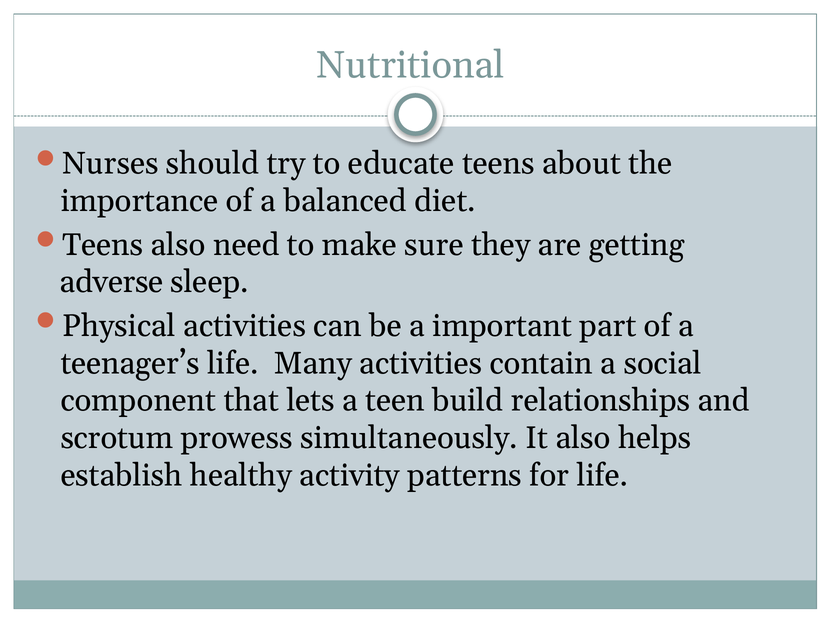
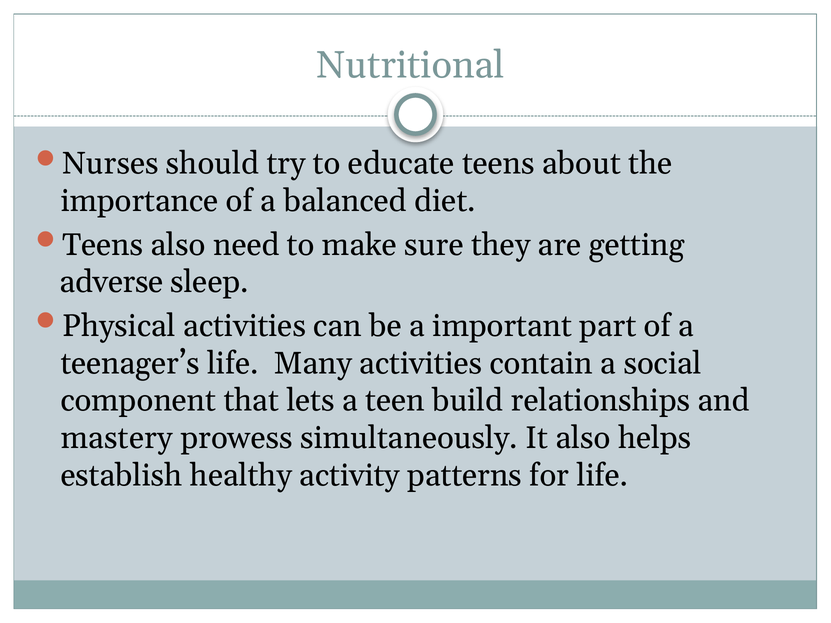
scrotum: scrotum -> mastery (117, 438)
